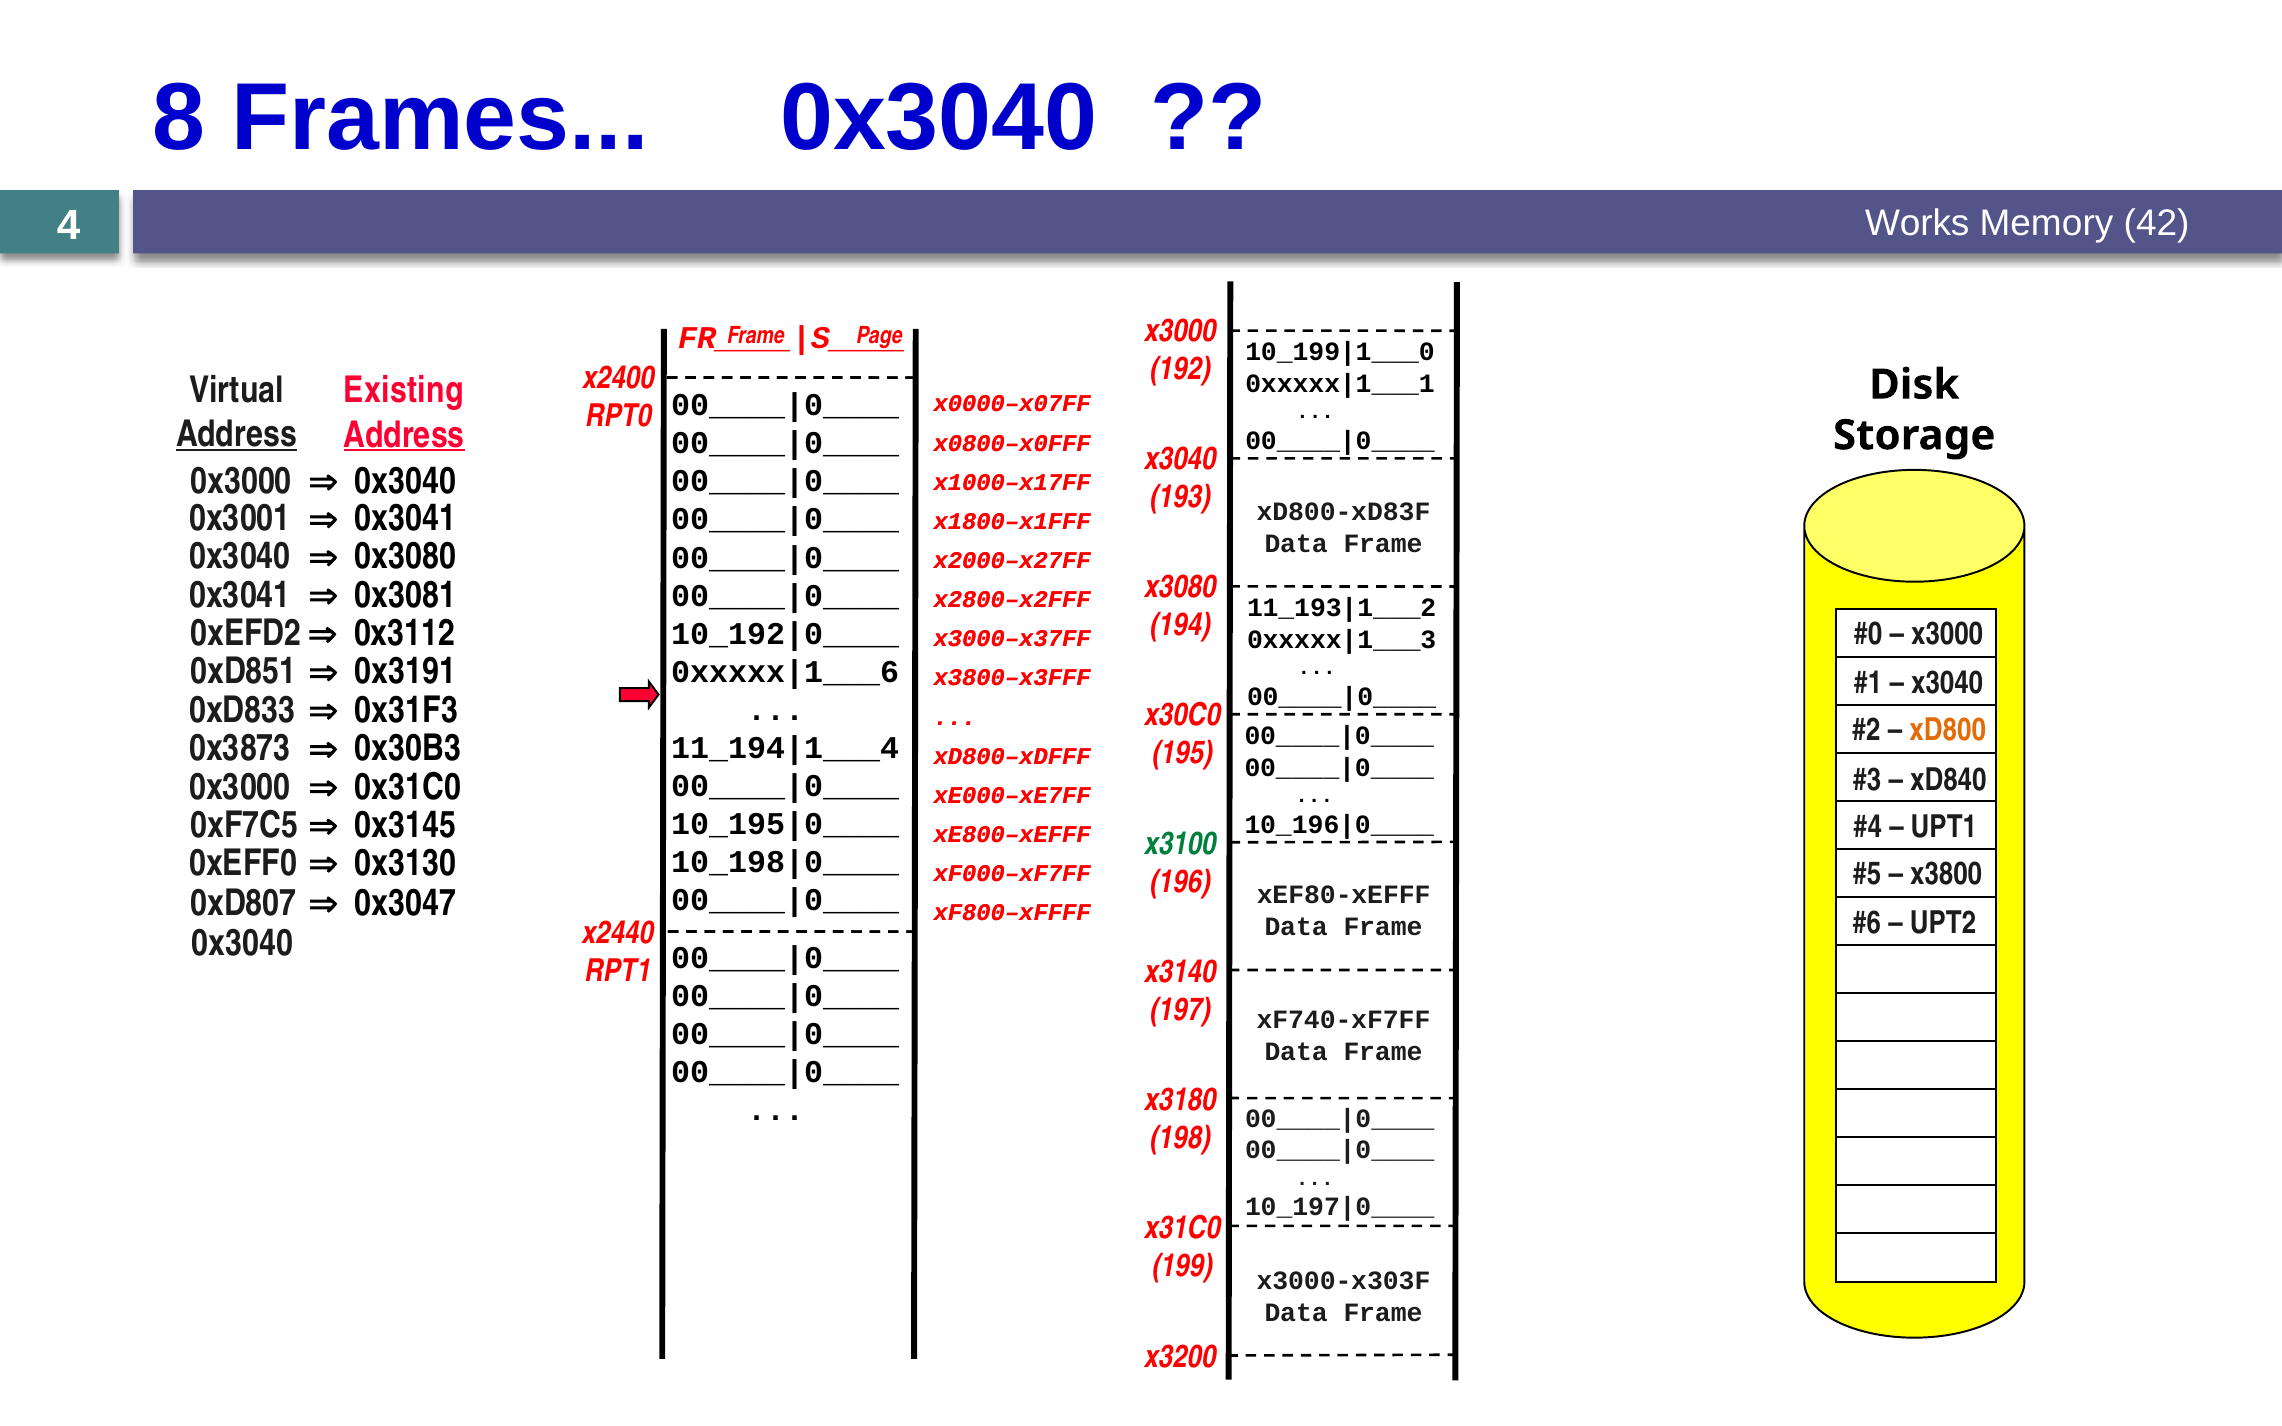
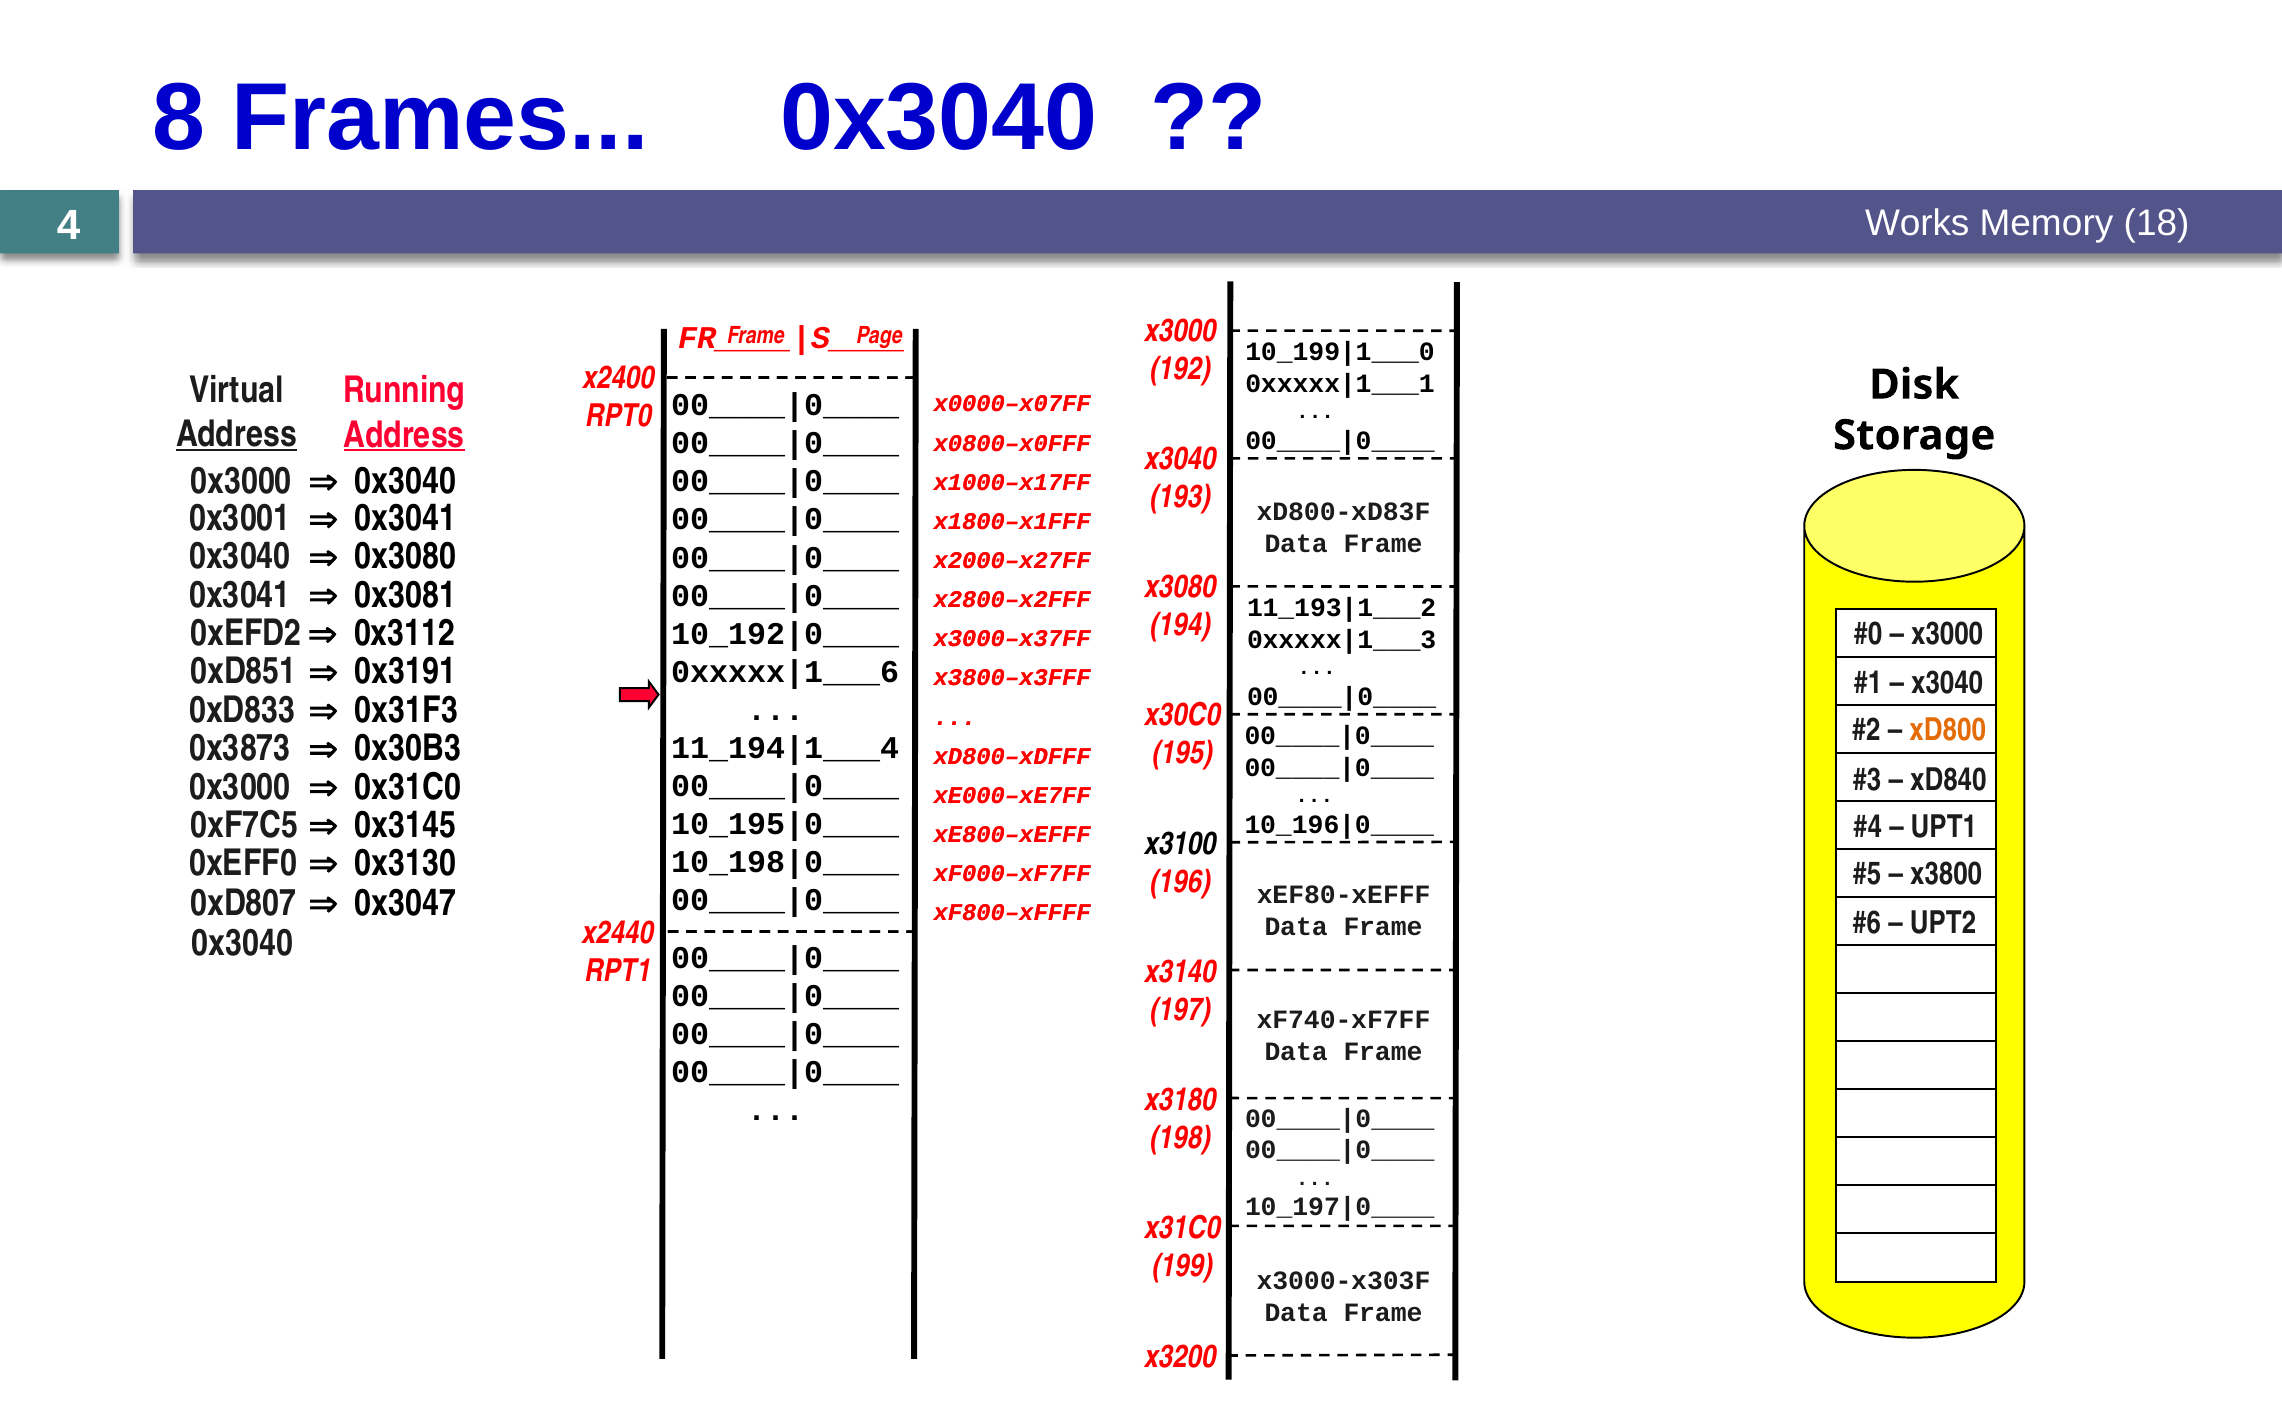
42: 42 -> 18 (2157, 224)
Existing: Existing -> Running (404, 391)
x3100 colour: green -> black (1180, 844)
